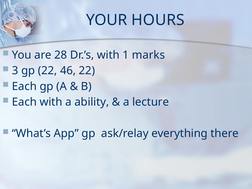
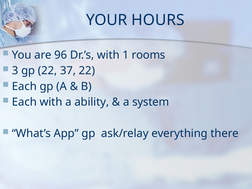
28: 28 -> 96 (61, 55)
marks: marks -> rooms (149, 55)
46: 46 -> 37 (68, 71)
lecture: lecture -> system (151, 102)
